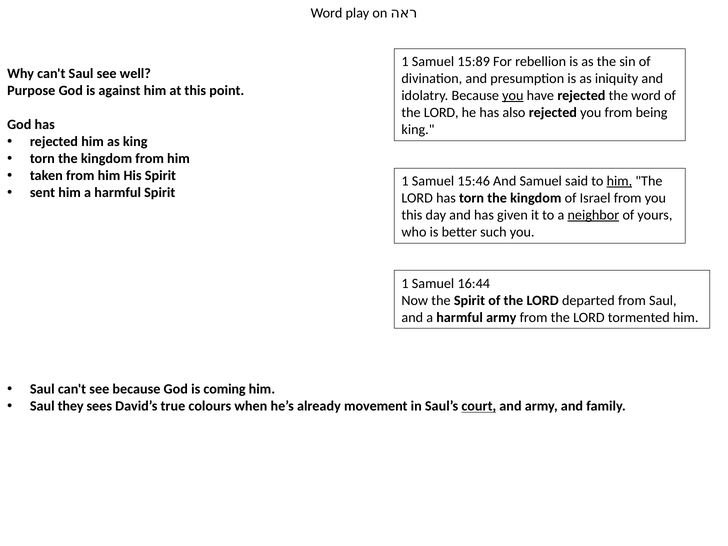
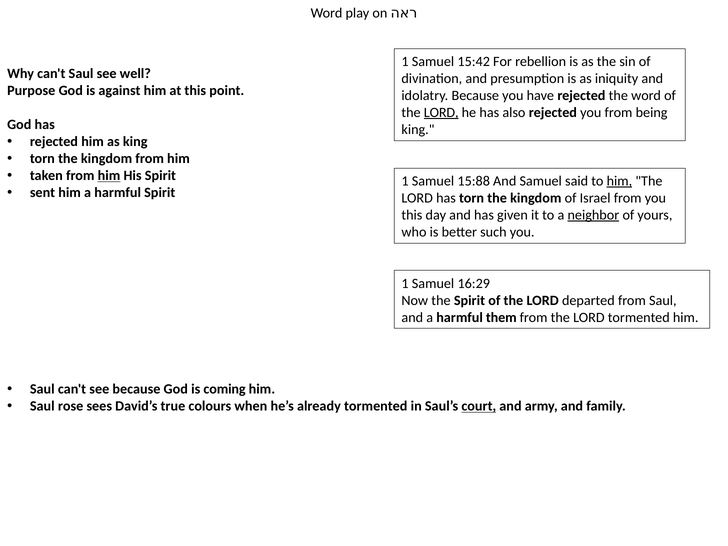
15:89: 15:89 -> 15:42 (474, 62)
you underline: present -> none (513, 96)
LORD underline: none -> present (441, 113)
him underline: none -> present (109, 176)
15:46: 15:46 -> 15:88 (474, 181)
16:44: 16:44 -> 16:29 (474, 283)
harmful army: army -> them (501, 317)
they: they -> rose (71, 406)
already movement: movement -> tormented (376, 406)
